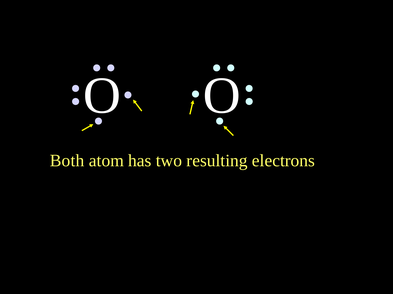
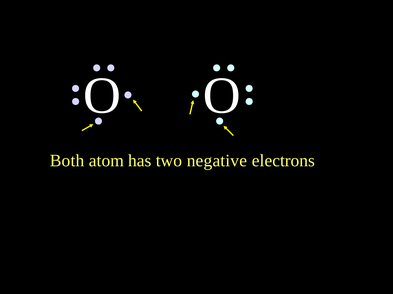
resulting: resulting -> negative (217, 161)
